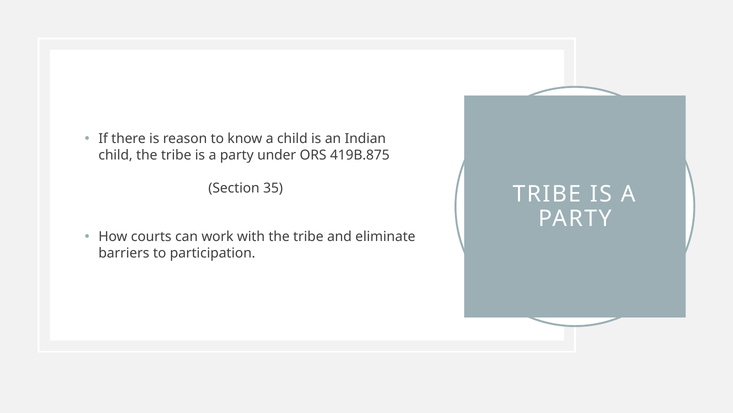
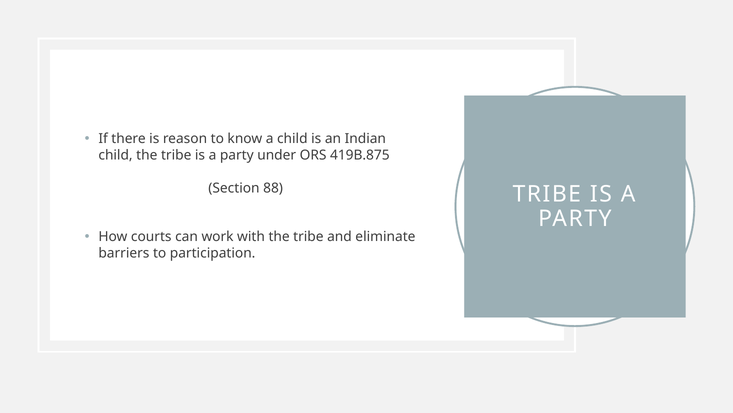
35: 35 -> 88 (273, 188)
